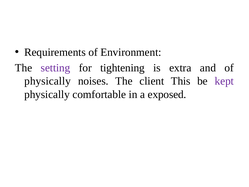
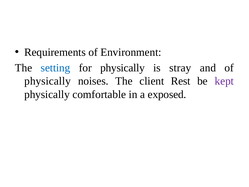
setting colour: purple -> blue (55, 68)
for tightening: tightening -> physically (123, 68)
extra: extra -> stray (180, 68)
This: This -> Rest (181, 81)
